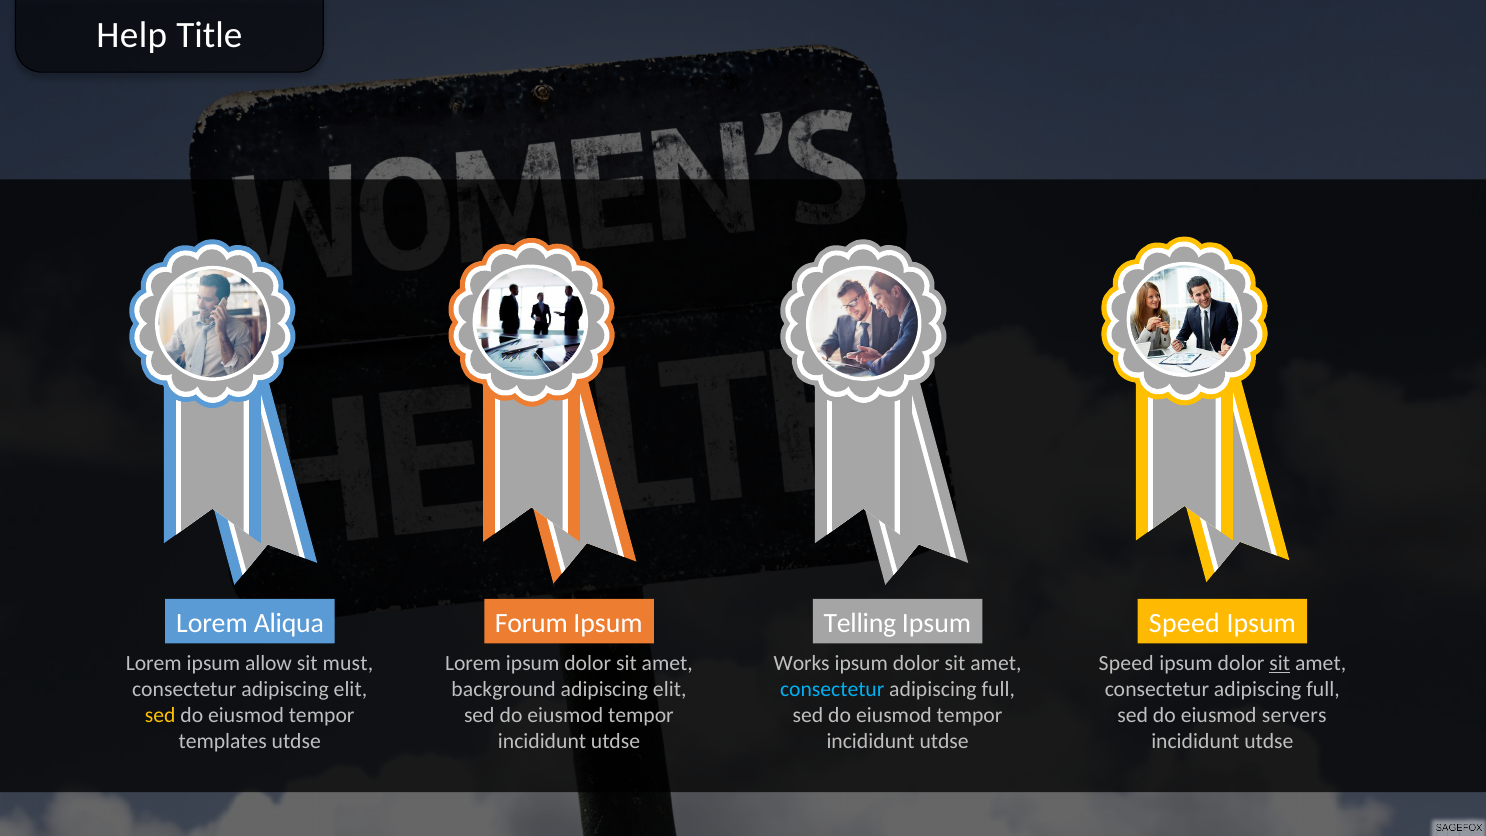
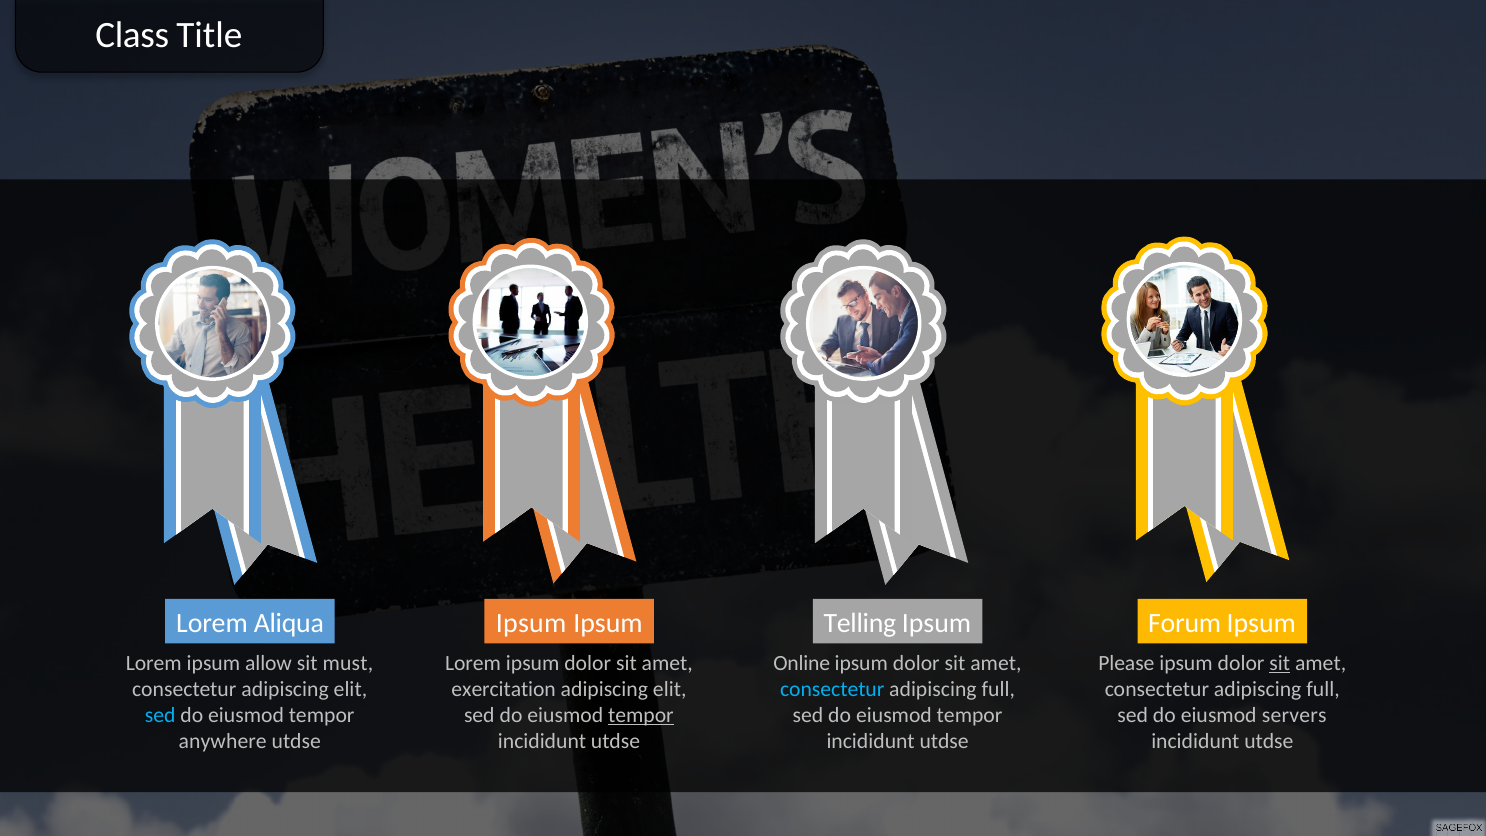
Help: Help -> Class (132, 35)
Forum: Forum -> Ipsum (531, 623)
Speed: Speed -> Forum (1185, 623)
Works: Works -> Online (802, 663)
Speed: Speed -> Please (1126, 663)
background: background -> exercitation (504, 689)
sed colour: yellow -> light blue (160, 715)
tempor underline: none -> present (641, 715)
templates: templates -> anywhere (223, 741)
